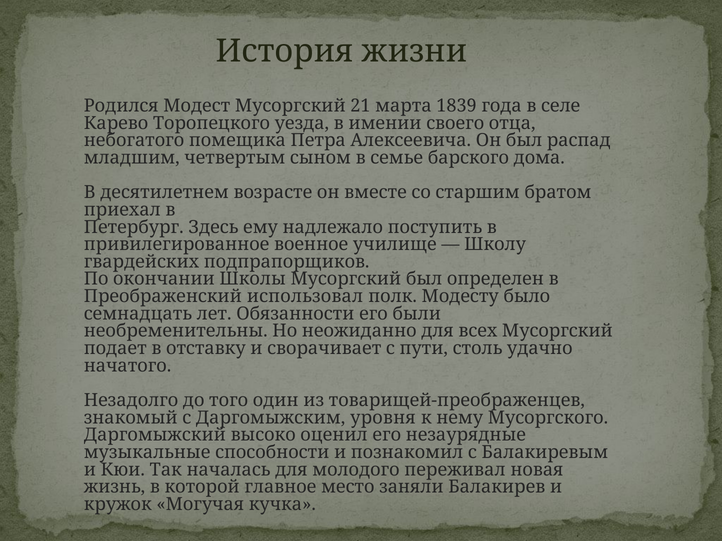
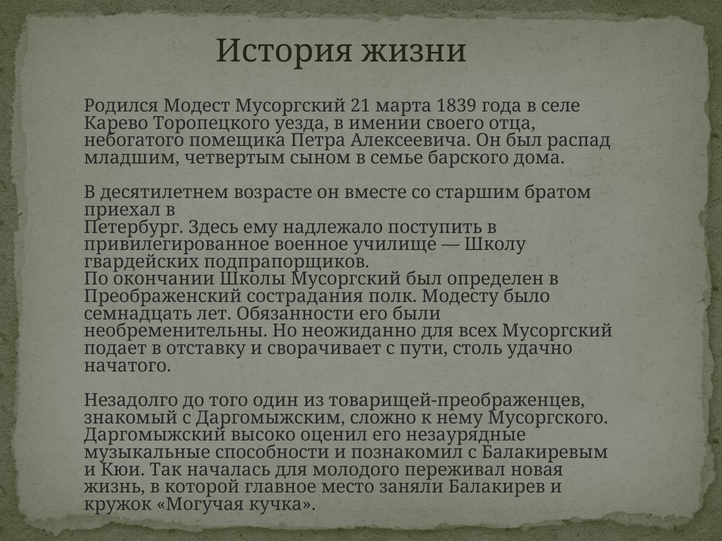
использовал: использовал -> сострадания (305, 297)
уровня: уровня -> сложно (383, 418)
